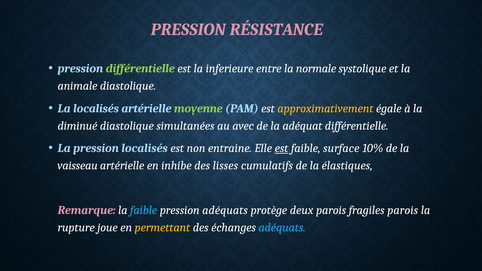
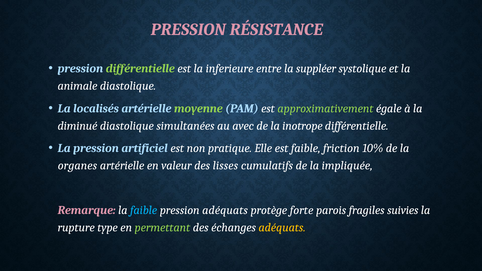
normale: normale -> suppléer (316, 69)
approximativement colour: yellow -> light green (325, 108)
adéquat: adéquat -> inotrope (302, 126)
pression localisés: localisés -> artificiel (145, 148)
entraine: entraine -> pratique (230, 148)
est underline: present -> none (282, 148)
surface: surface -> friction (341, 148)
vaisseau: vaisseau -> organes (77, 165)
inhibe: inhibe -> valeur (176, 165)
élastiques: élastiques -> impliquée (347, 165)
deux: deux -> forte (302, 210)
fragiles parois: parois -> suivies (403, 210)
joue: joue -> type (108, 228)
permettant colour: yellow -> light green (162, 228)
adéquats colour: light blue -> yellow (282, 228)
